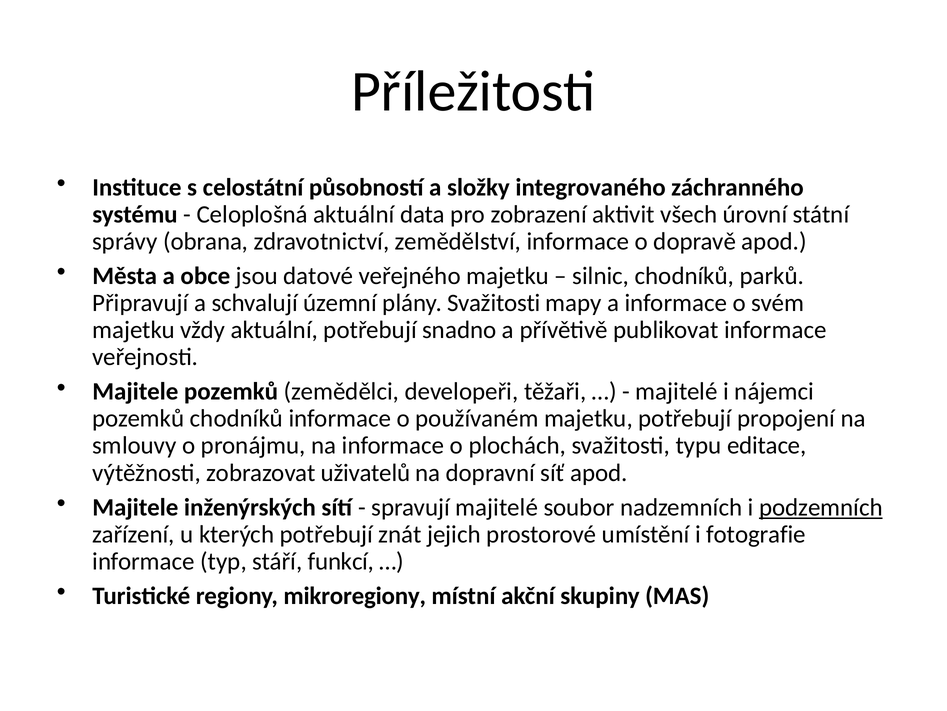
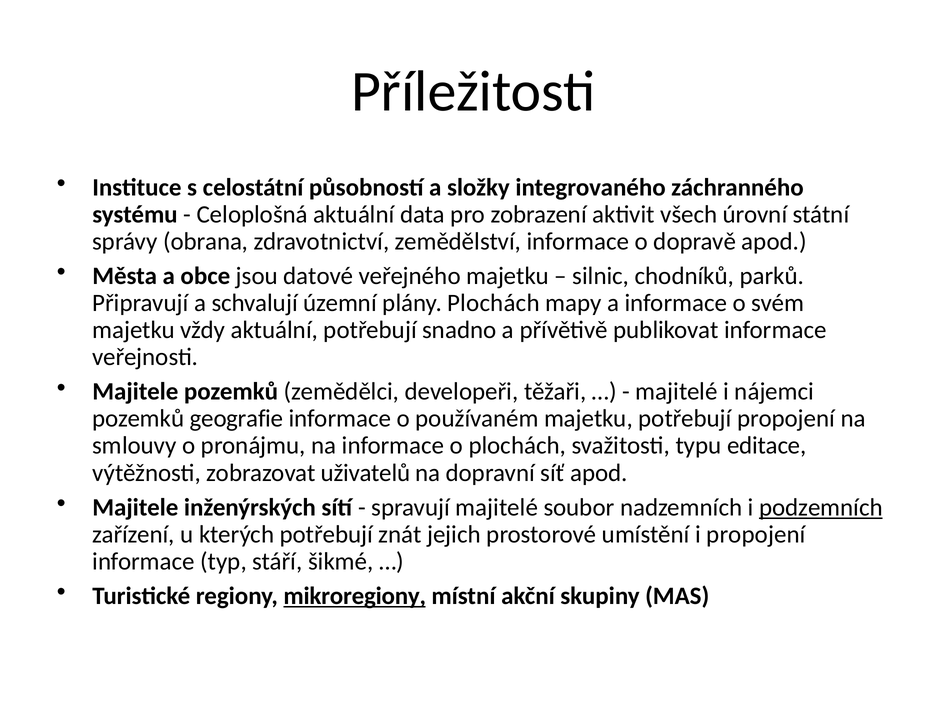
plány Svažitosti: Svažitosti -> Plochách (493, 303)
pozemků chodníků: chodníků -> geografie (237, 418)
i fotografie: fotografie -> propojení (756, 534)
funkcí: funkcí -> šikmé (341, 561)
mikroregiony underline: none -> present (355, 595)
